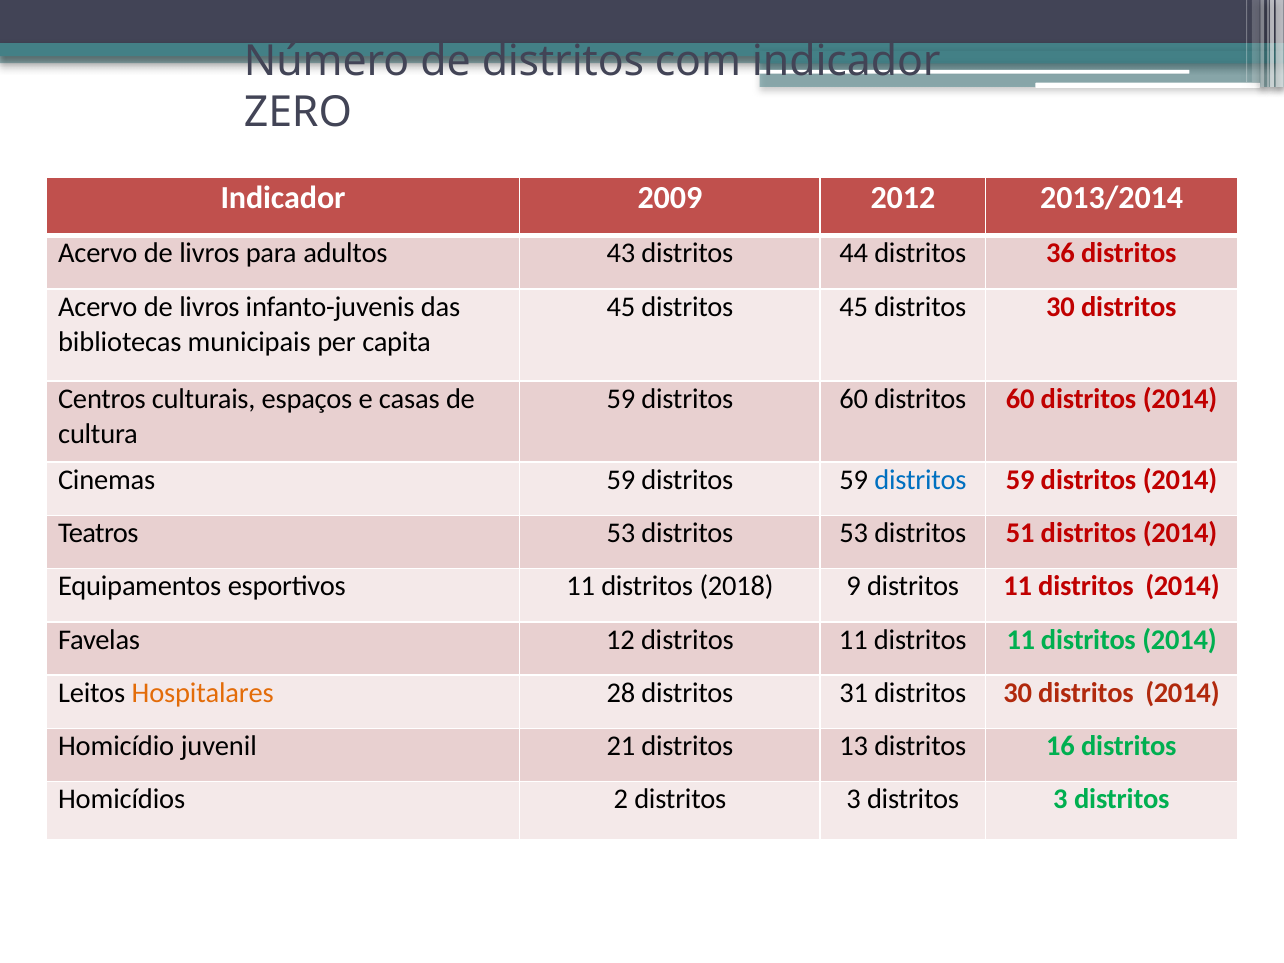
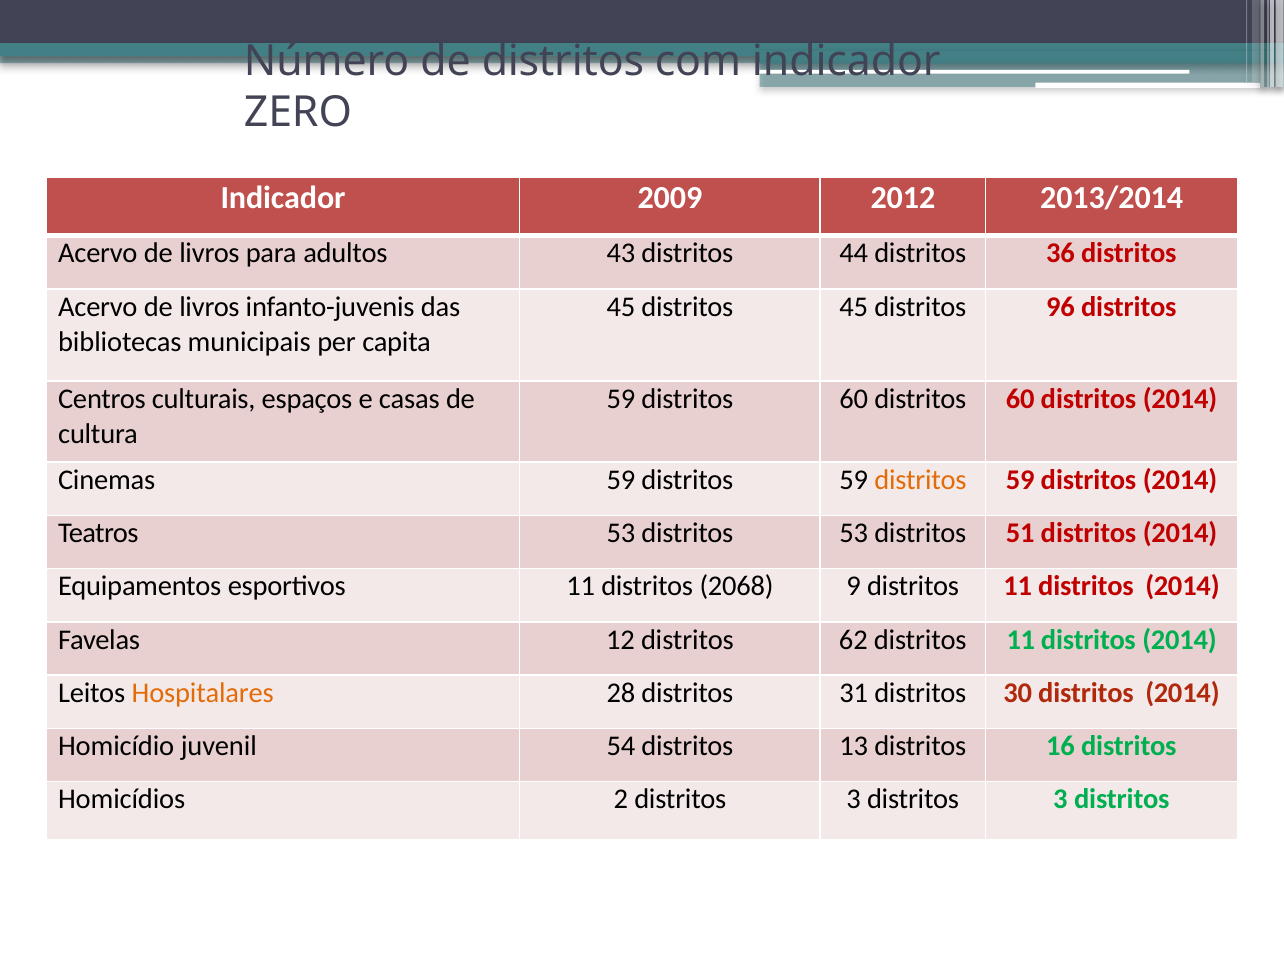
45 distritos 30: 30 -> 96 (1061, 307)
distritos colour: blue -> orange (920, 480)
2018: 2018 -> 2068 (737, 586)
12 distritos 11: 11 -> 62 (853, 640)
21: 21 -> 54 (621, 746)
